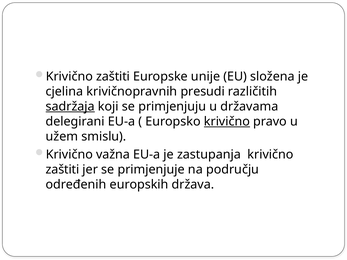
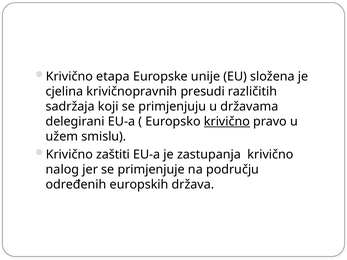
zaštiti: zaštiti -> etapa (113, 77)
sadržaja underline: present -> none (70, 107)
važna: važna -> zaštiti (113, 155)
zaštiti: zaštiti -> nalog (62, 170)
